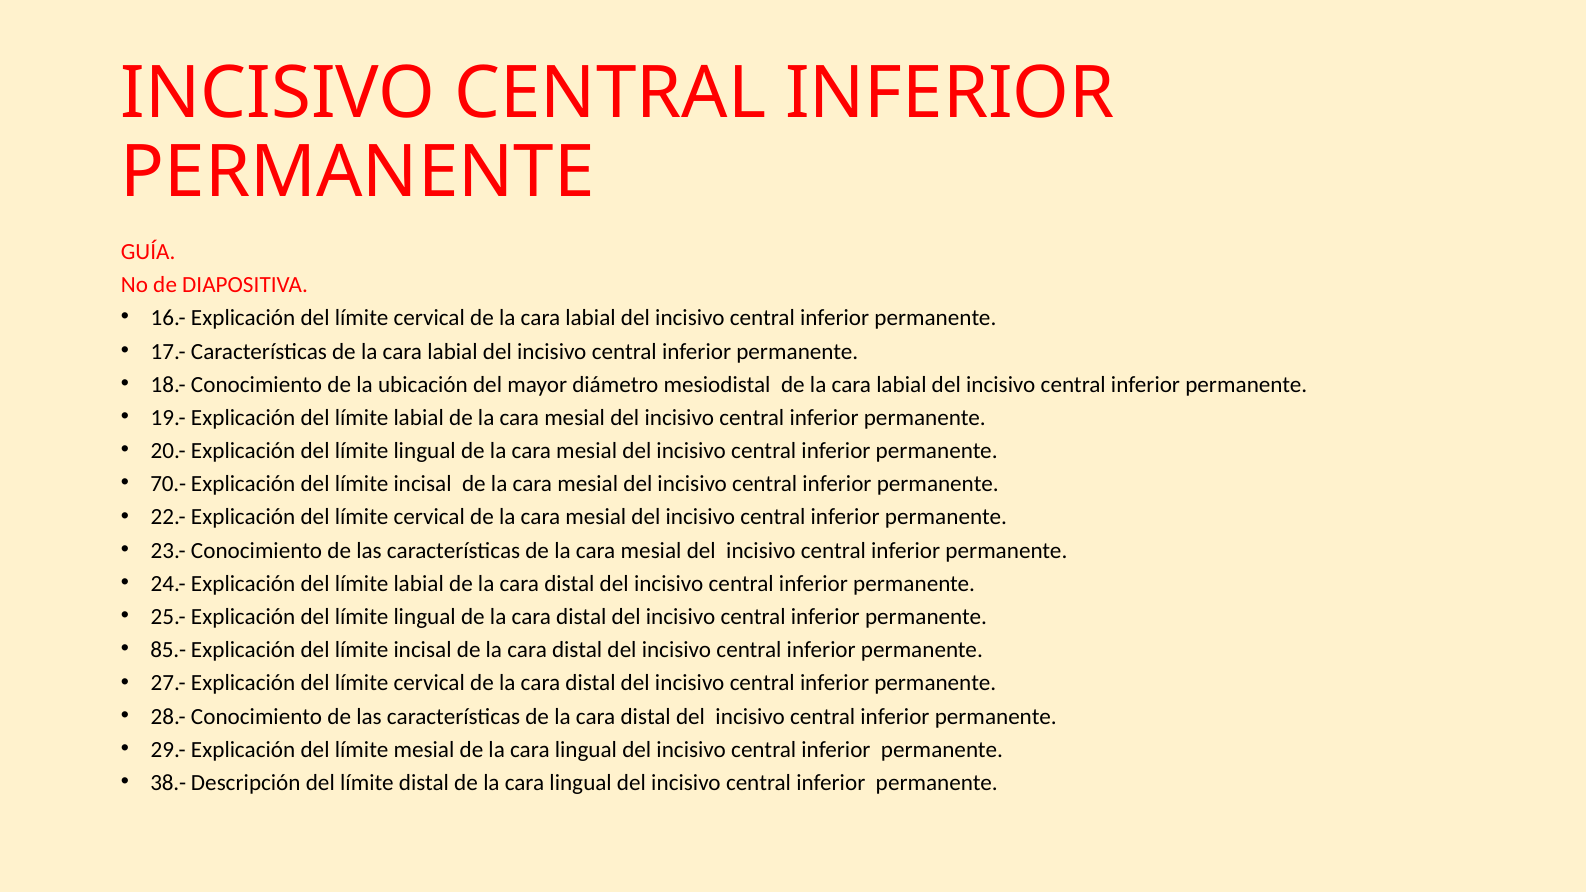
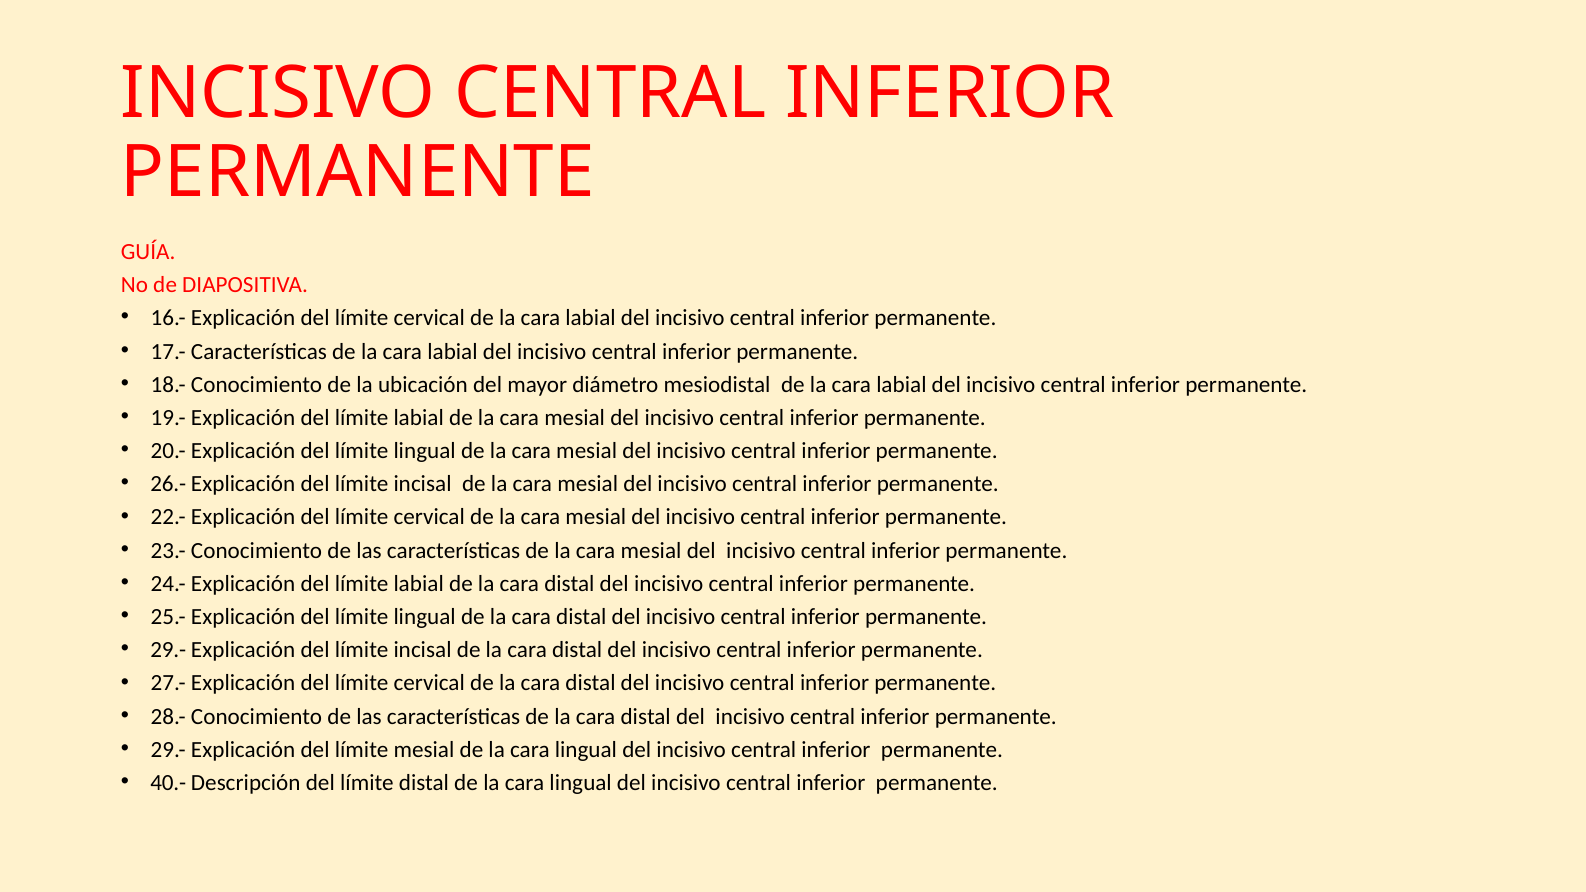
70.-: 70.- -> 26.- (168, 484)
85.-: 85.- -> 29.- (168, 650)
38.-: 38.- -> 40.- (168, 783)
